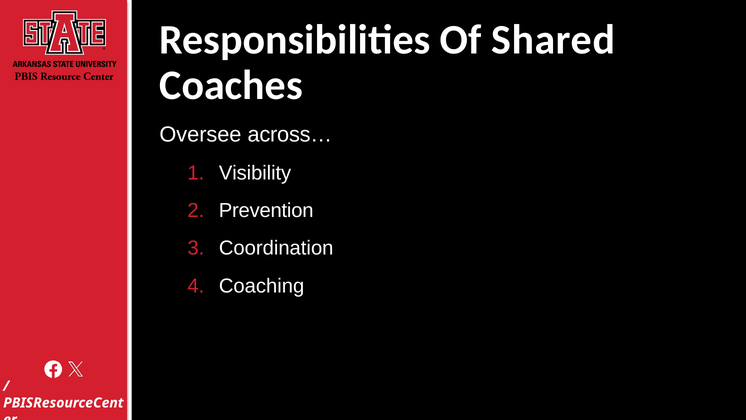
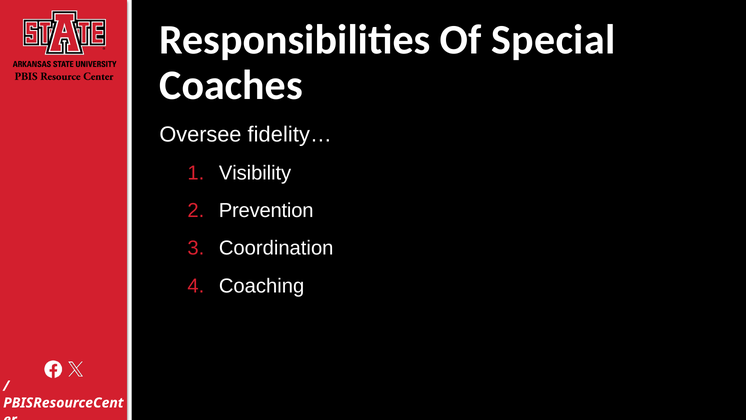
Shared: Shared -> Special (553, 40)
across…: across… -> fidelity… (290, 134)
